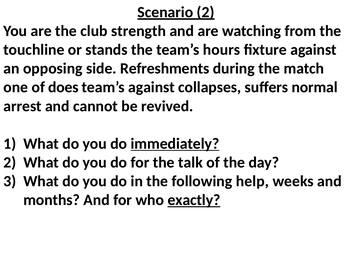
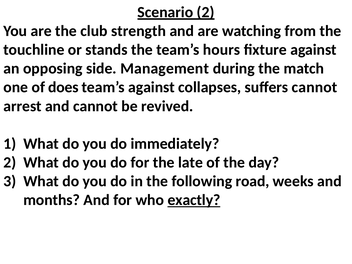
Refreshments: Refreshments -> Management (165, 69)
suffers normal: normal -> cannot (315, 87)
immediately underline: present -> none (175, 144)
talk: talk -> late (191, 162)
help: help -> road (253, 181)
